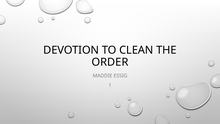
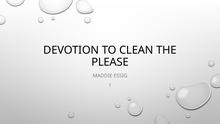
ORDER: ORDER -> PLEASE (110, 62)
